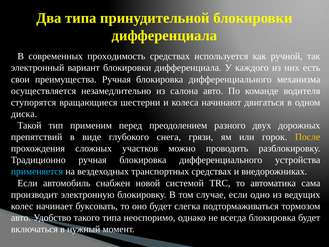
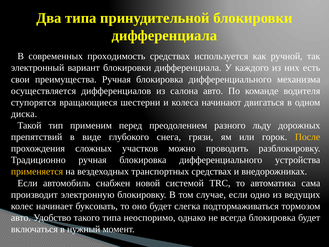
незамедлительно: незамедлительно -> дифференциалов (116, 91)
двух: двух -> льду (262, 125)
применяется colour: light blue -> yellow (37, 171)
